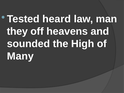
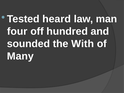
they: they -> four (17, 31)
heavens: heavens -> hundred (67, 31)
High: High -> With (83, 44)
